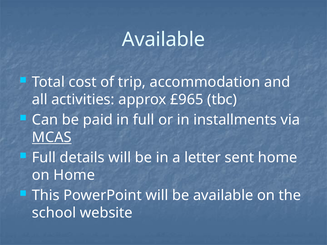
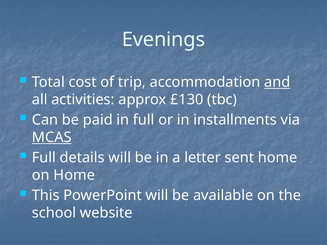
Available: Available -> Evenings (164, 40)
and underline: none -> present (277, 82)
£965: £965 -> £130 (187, 100)
